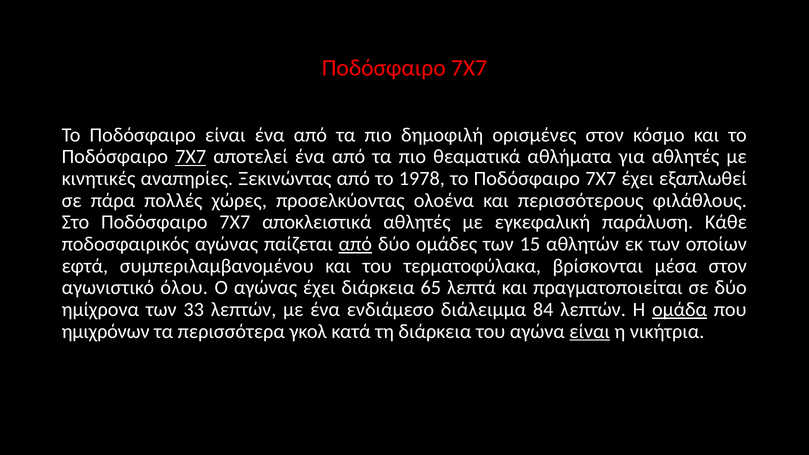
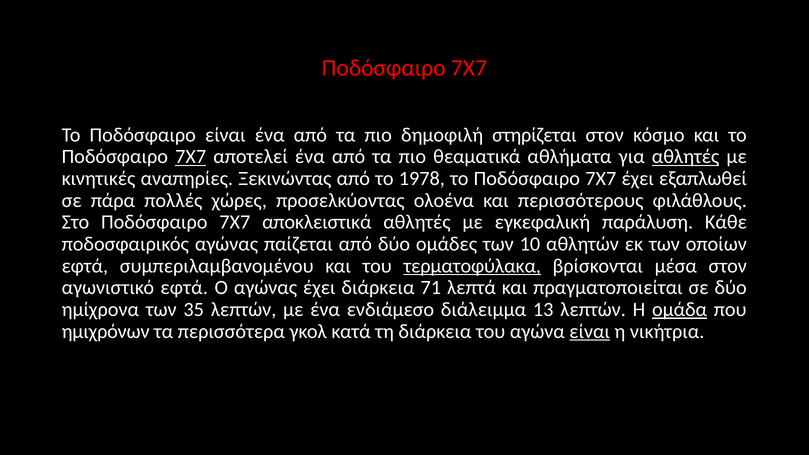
ορισμένες: ορισμένες -> στηρίζεται (534, 135)
αθλητές underline: none -> present (686, 157)
από underline: present -> none (355, 244)
15: 15 -> 10 (530, 244)
τερματοφύλακα underline: none -> present (472, 266)
αγωνιστικό όλου: όλου -> εφτά (184, 288)
65: 65 -> 71 (431, 288)
33: 33 -> 35 (194, 310)
84: 84 -> 13 (543, 310)
